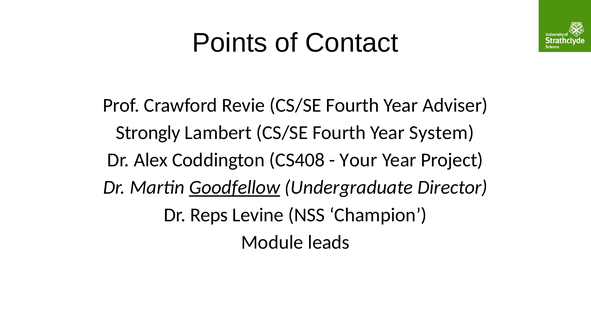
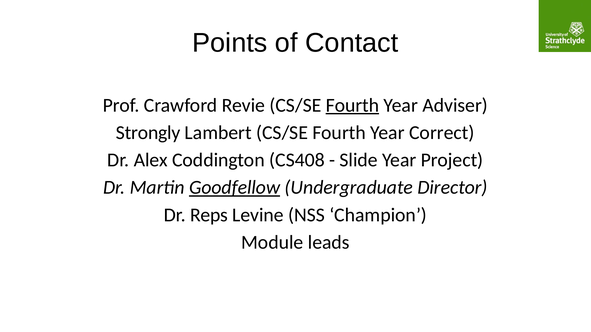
Fourth underline: none -> present (352, 105)
System: System -> Correct (442, 133)
Your: Your -> Slide (359, 160)
